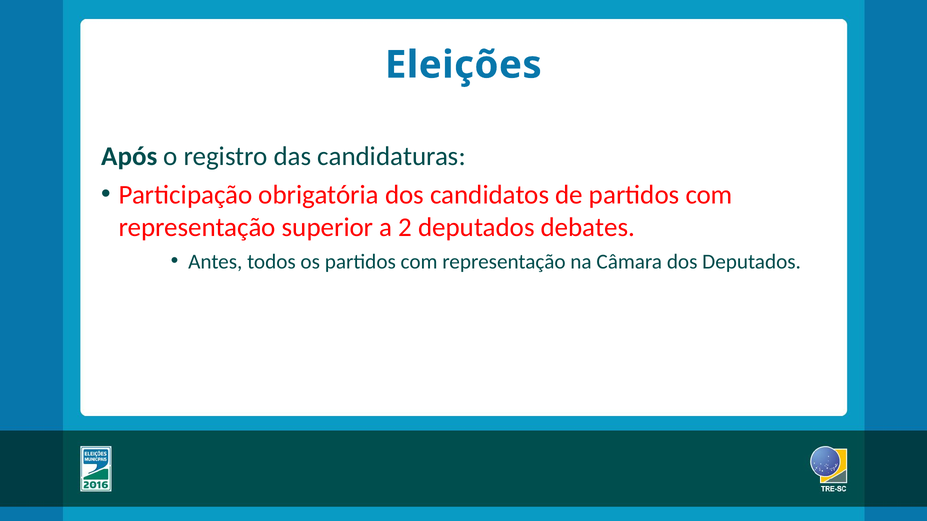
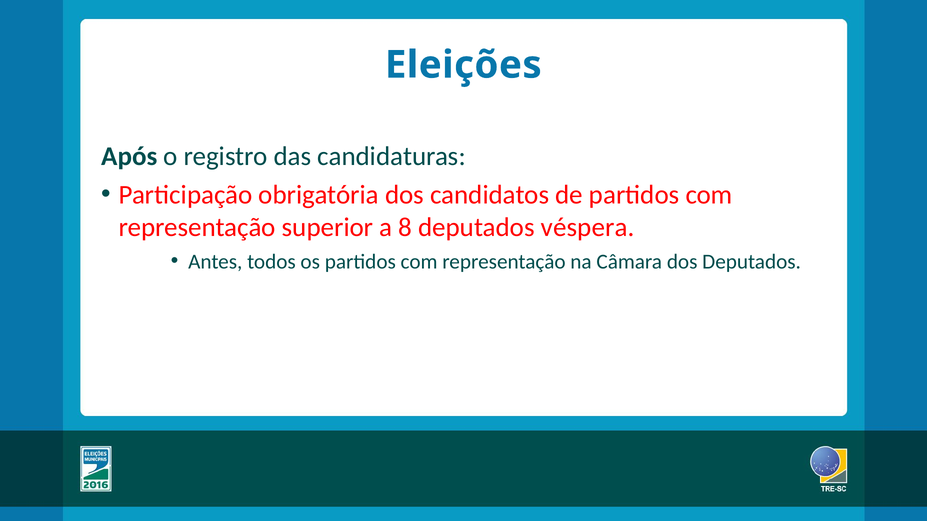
2: 2 -> 8 (405, 227)
debates: debates -> véspera (588, 227)
